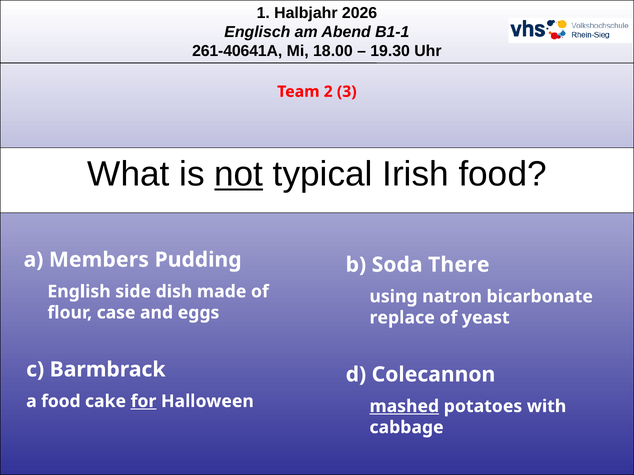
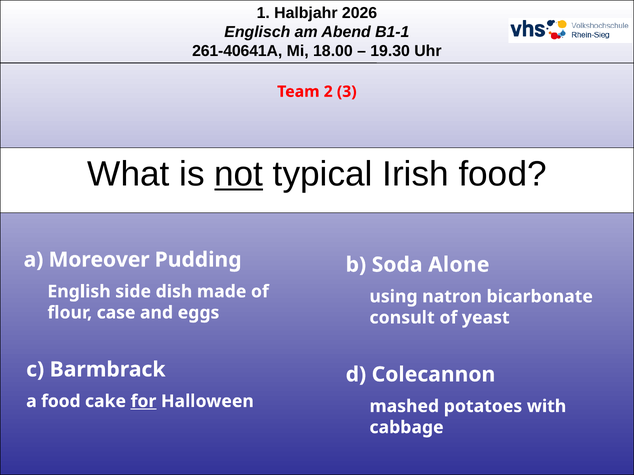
Members: Members -> Moreover (99, 260)
There: There -> Alone (459, 265)
replace: replace -> consult (402, 318)
mashed underline: present -> none (404, 407)
